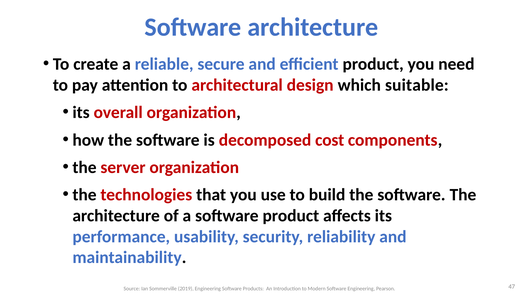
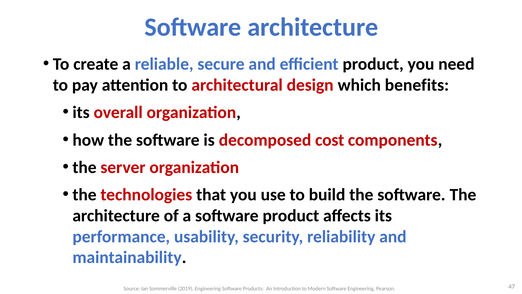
suitable: suitable -> benefits (417, 85)
